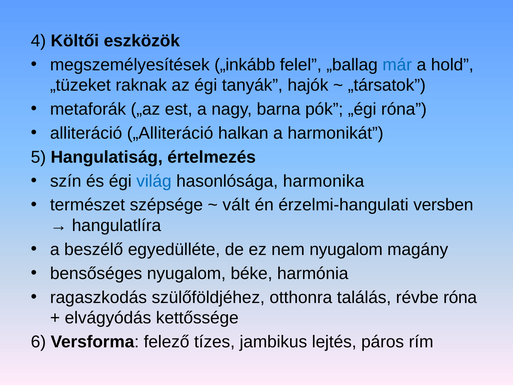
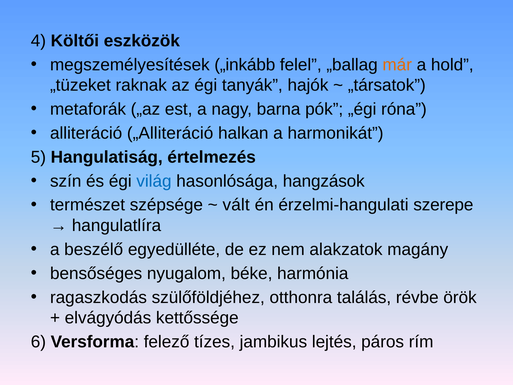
már colour: blue -> orange (397, 65)
harmonika: harmonika -> hangzások (324, 181)
versben: versben -> szerepe (443, 205)
nem nyugalom: nyugalom -> alakzatok (346, 249)
révbe róna: róna -> örök (460, 297)
